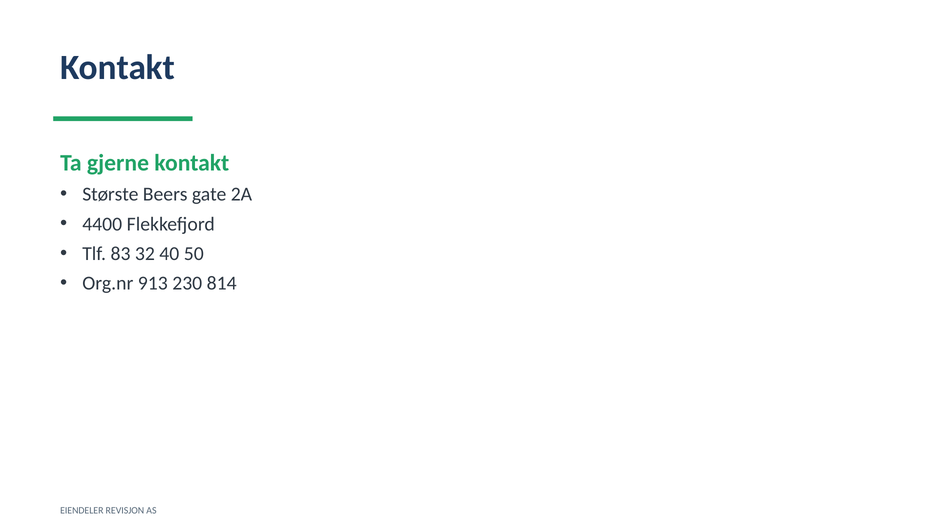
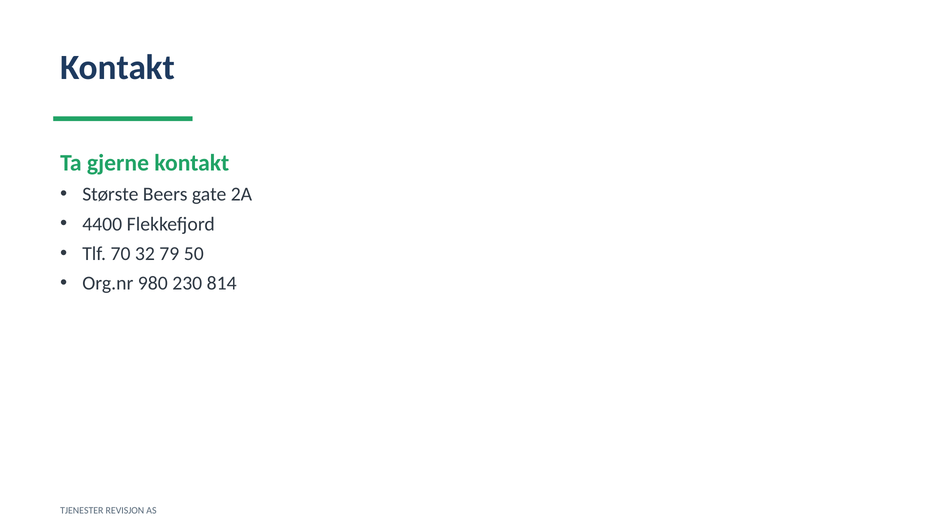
83: 83 -> 70 (121, 253)
40: 40 -> 79 (169, 253)
913: 913 -> 980 (153, 283)
EIENDELER: EIENDELER -> TJENESTER (82, 510)
